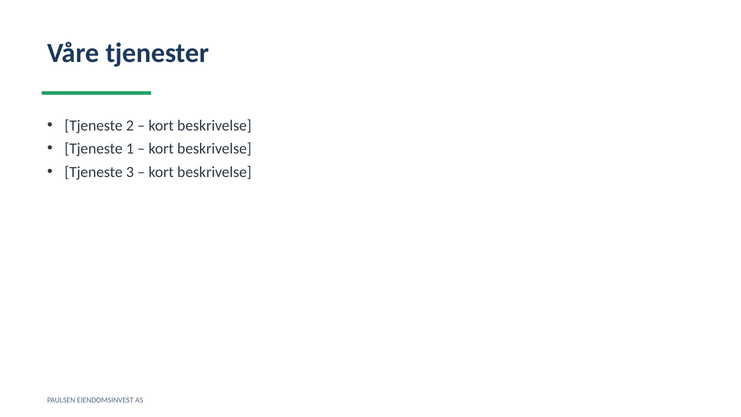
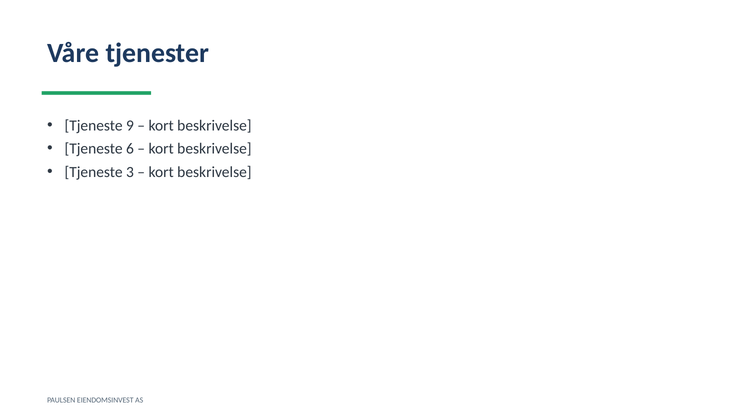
2: 2 -> 9 (130, 126)
1: 1 -> 6 (130, 149)
